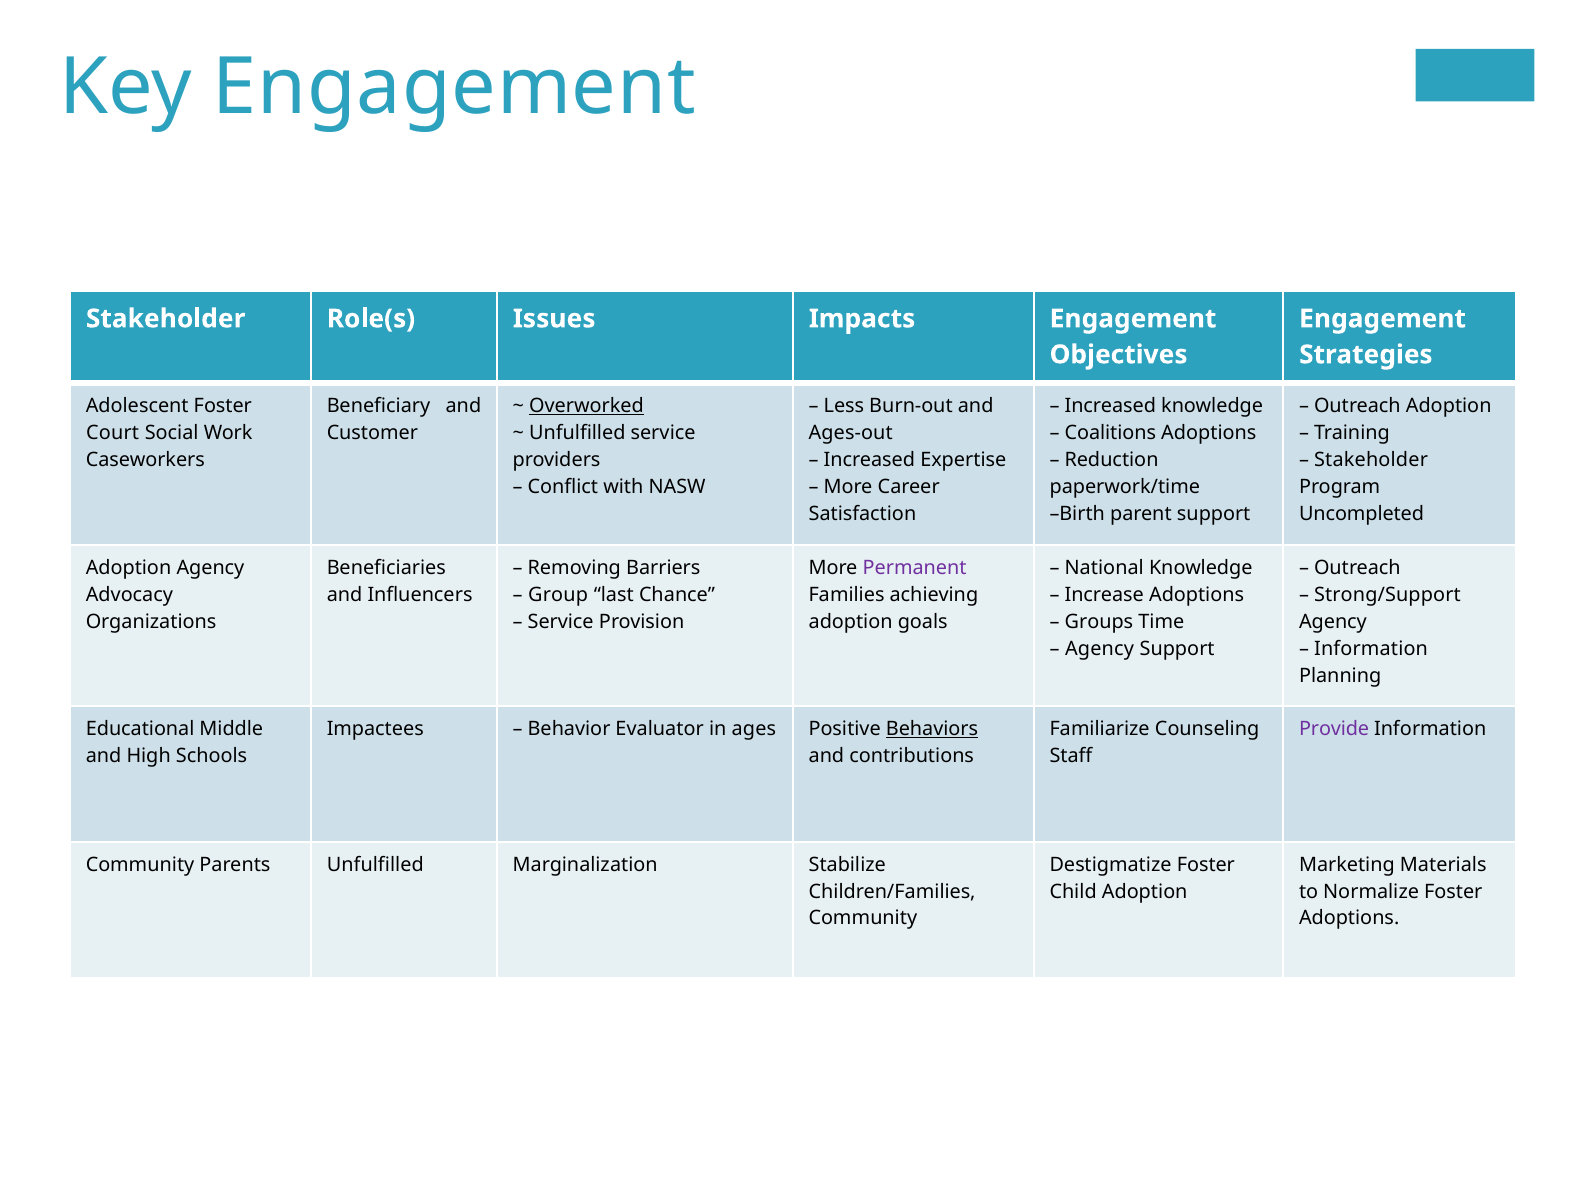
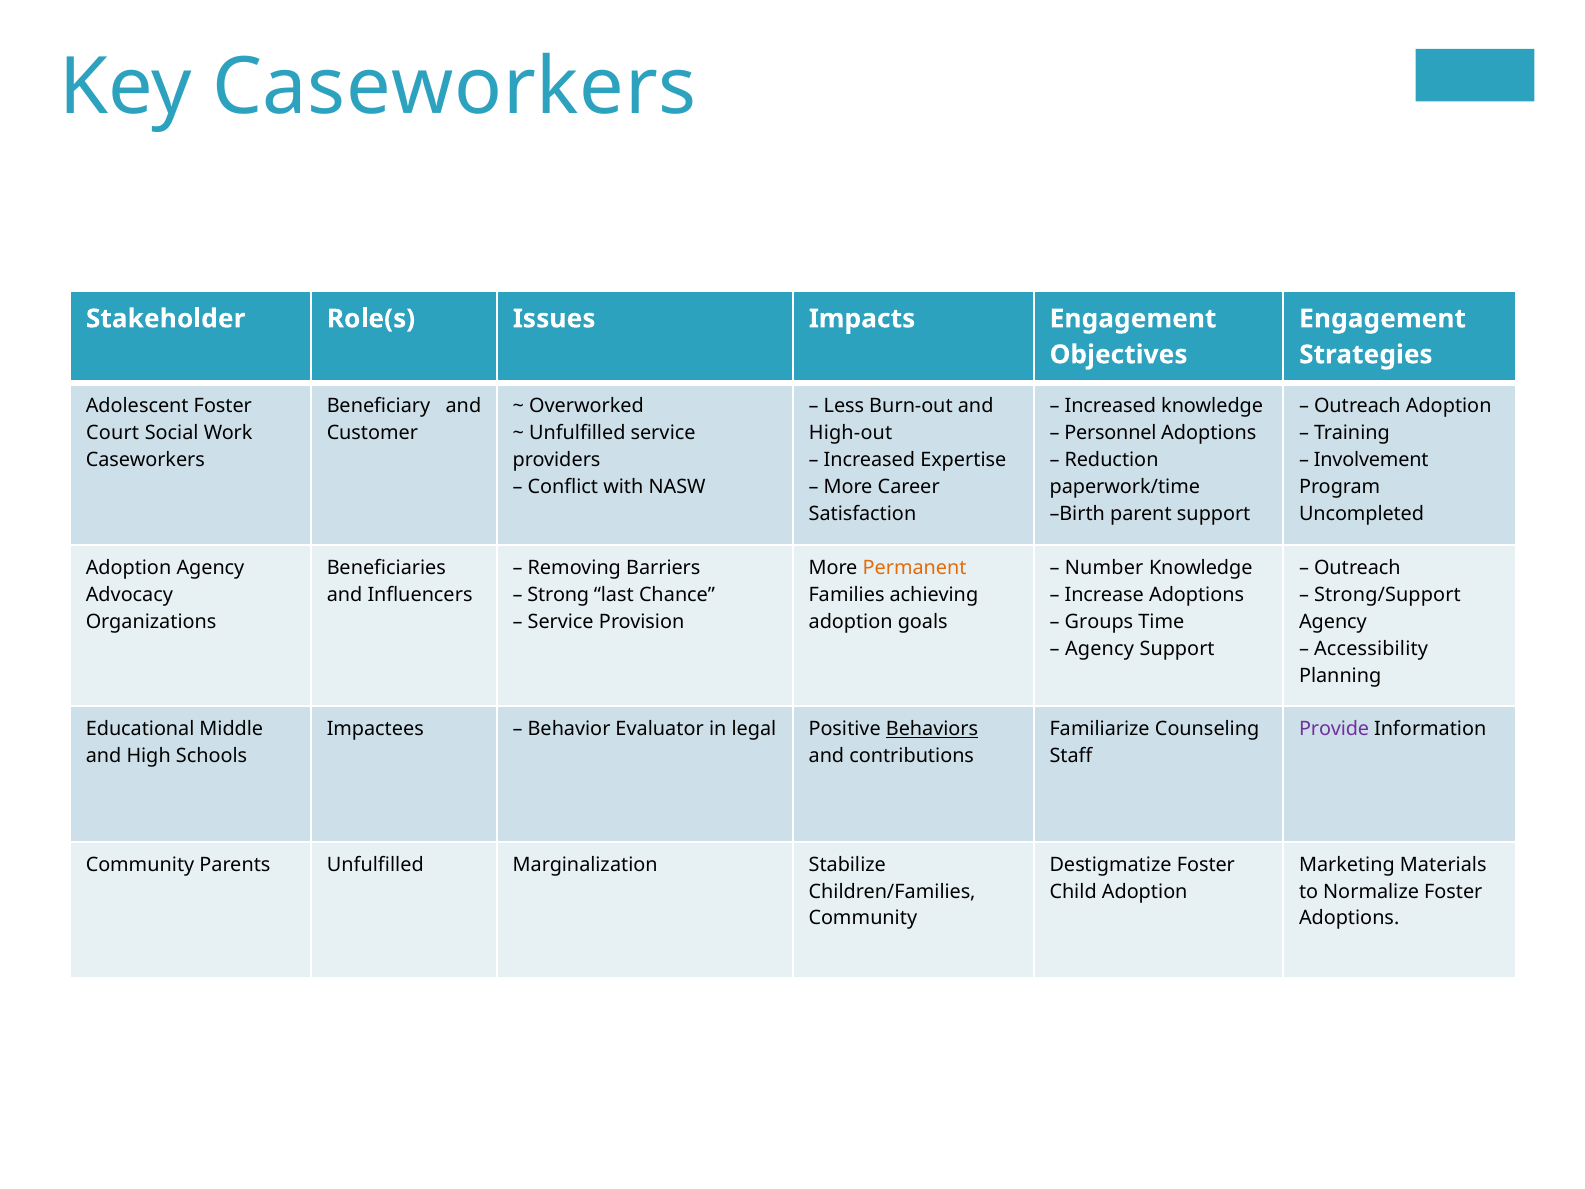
Key Engagement: Engagement -> Caseworkers (454, 88)
Overworked underline: present -> none (586, 406)
Ages-out: Ages-out -> High-out (851, 433)
Coalitions: Coalitions -> Personnel (1110, 433)
Stakeholder: Stakeholder -> Involvement (1371, 459)
Permanent colour: purple -> orange (915, 568)
National: National -> Number (1104, 568)
Group: Group -> Strong (558, 595)
Information: Information -> Accessibility (1371, 649)
ages: ages -> legal (754, 728)
